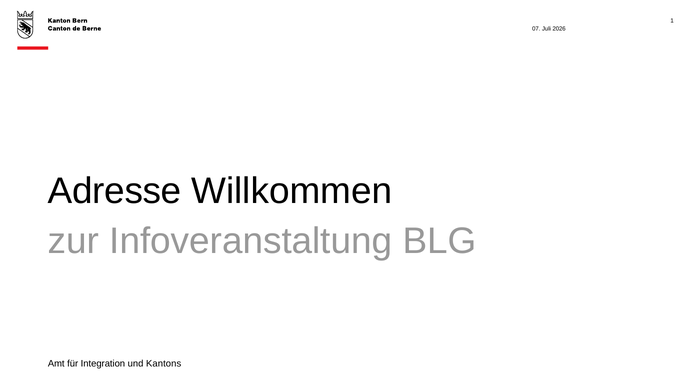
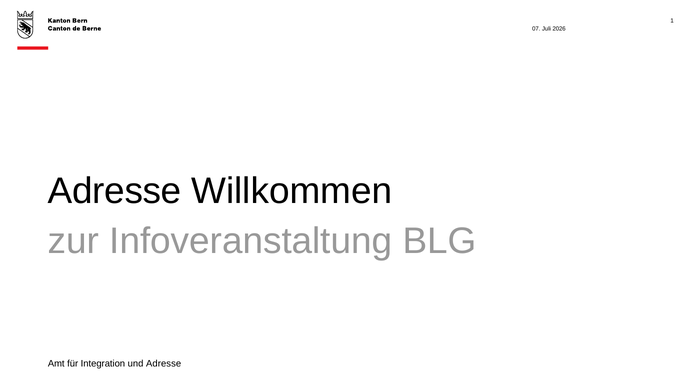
und Kantons: Kantons -> Adresse (164, 363)
